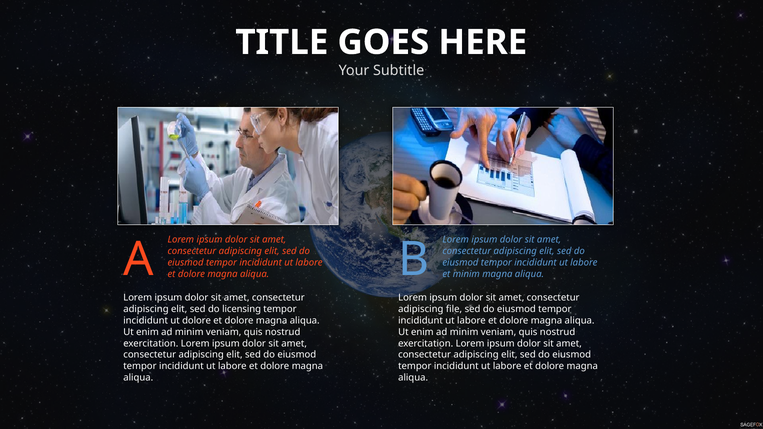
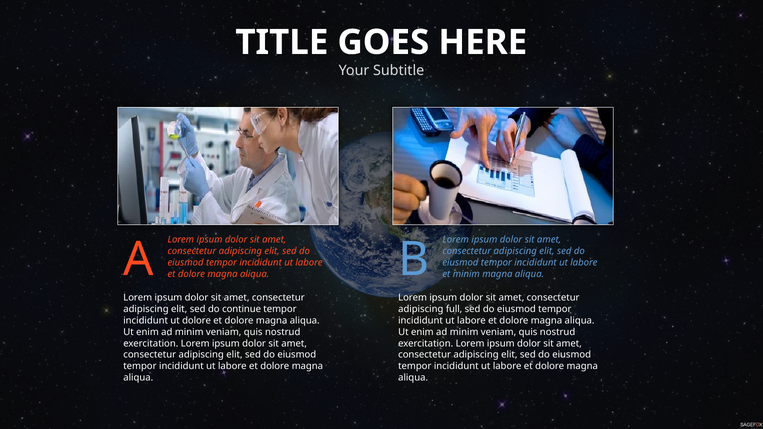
licensing: licensing -> continue (242, 309)
file: file -> full (454, 309)
